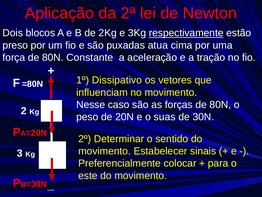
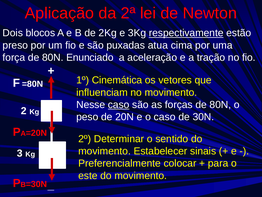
Constante: Constante -> Enunciado (90, 57)
Dissipativo: Dissipativo -> Cinemática (117, 80)
caso underline: none -> present (119, 104)
o suas: suas -> caso (165, 117)
